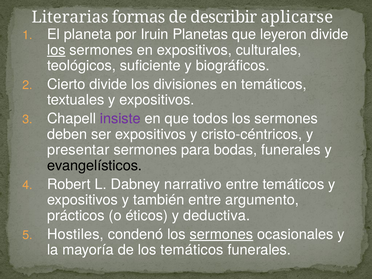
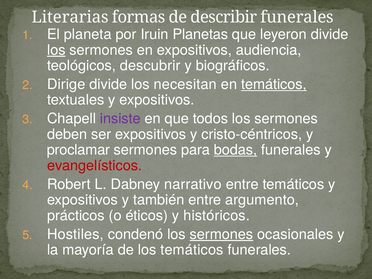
describir aplicarse: aplicarse -> funerales (297, 17)
culturales: culturales -> audiencia (269, 50)
suficiente: suficiente -> descubrir (150, 66)
Cierto: Cierto -> Dirige (66, 84)
divisiones: divisiones -> necesitan (185, 84)
temáticos underline: none -> present (274, 84)
presentar: presentar -> proclamar (78, 150)
bodas underline: none -> present (236, 150)
evangelísticos colour: black -> red (95, 166)
deductiva: deductiva -> históricos (217, 216)
